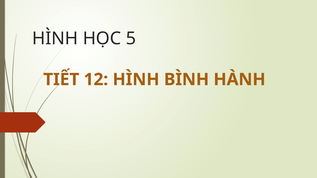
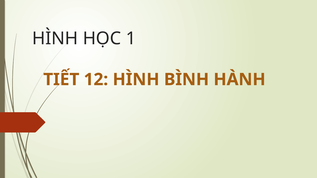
5: 5 -> 1 (131, 39)
